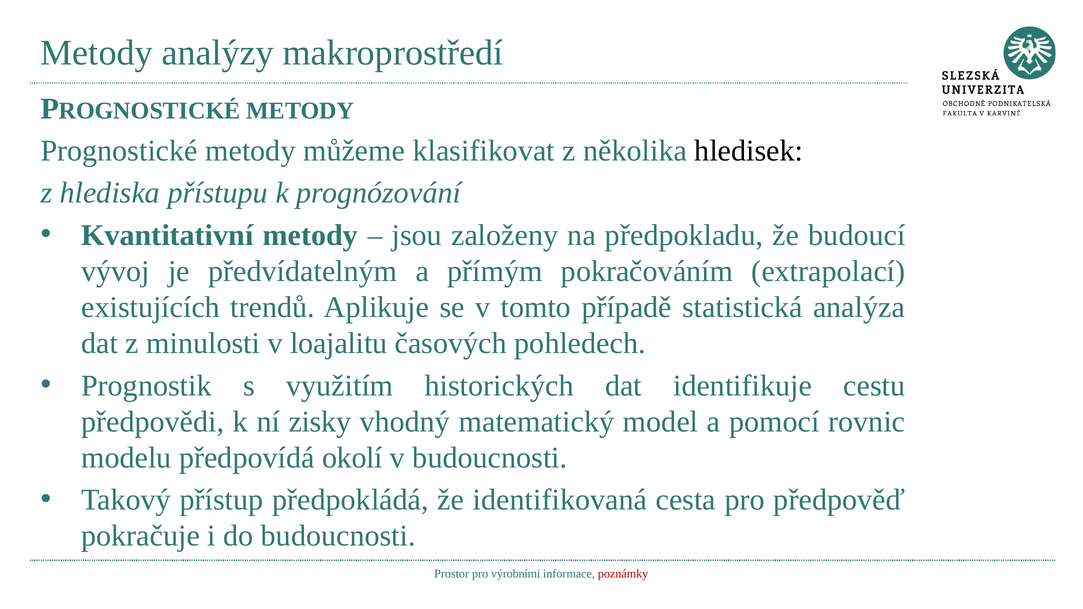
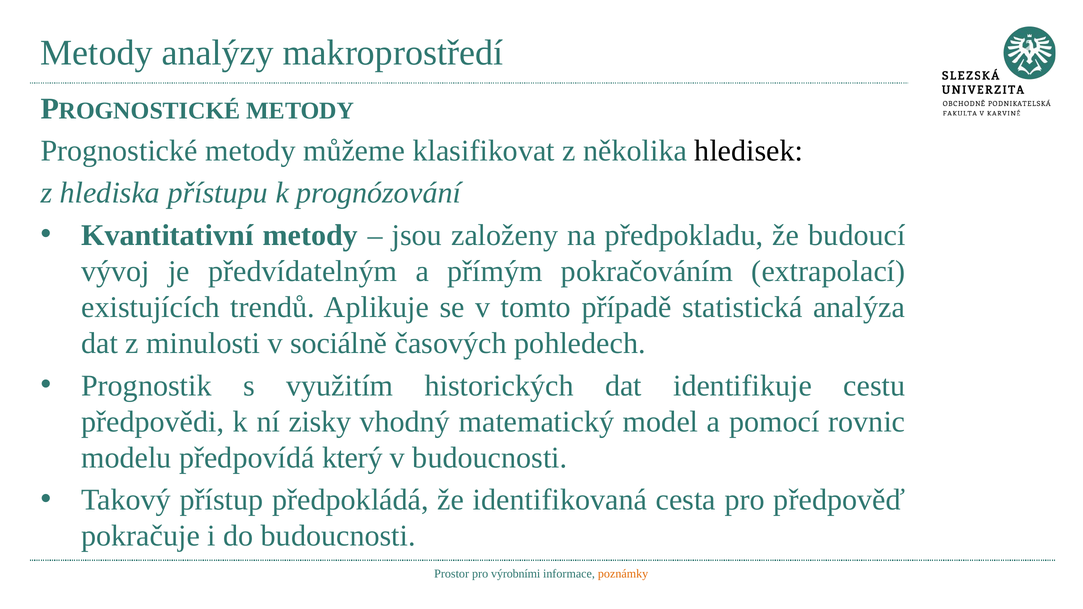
loajalitu: loajalitu -> sociálně (339, 344)
okolí: okolí -> který (352, 458)
poznámky colour: red -> orange (623, 574)
